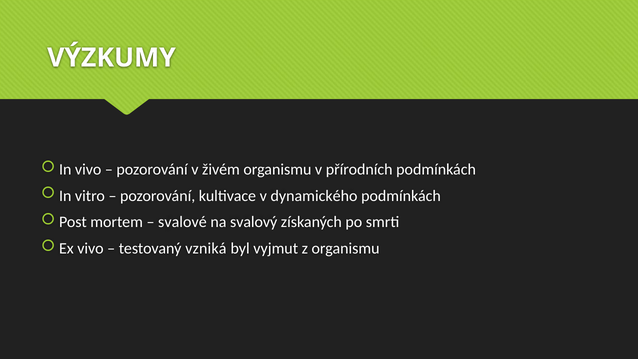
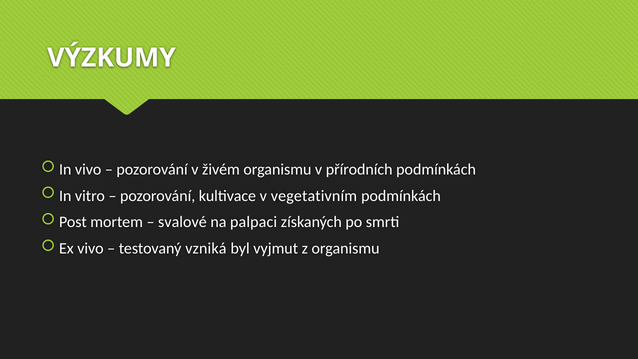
dynamického: dynamického -> vegetativním (314, 196)
svalový: svalový -> palpaci (254, 222)
